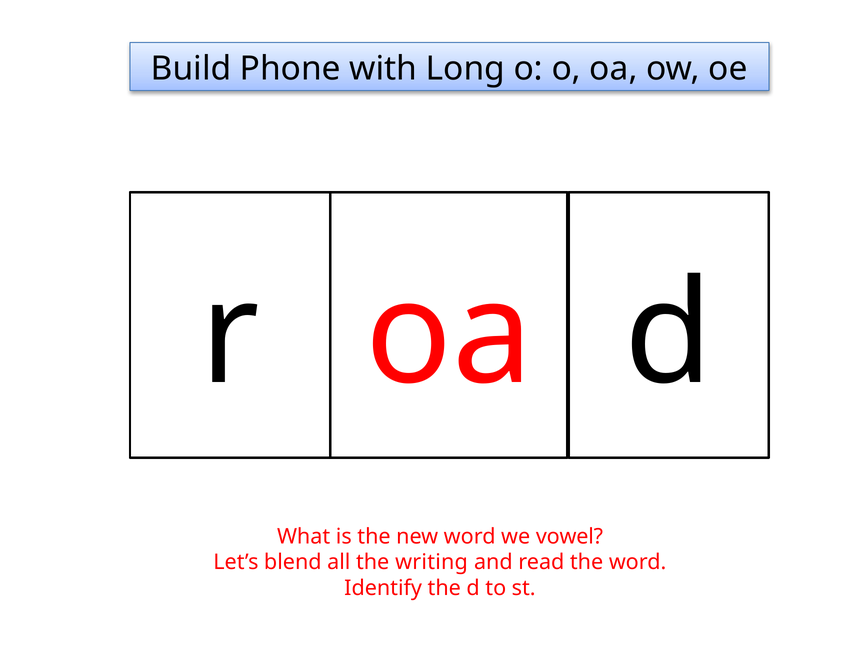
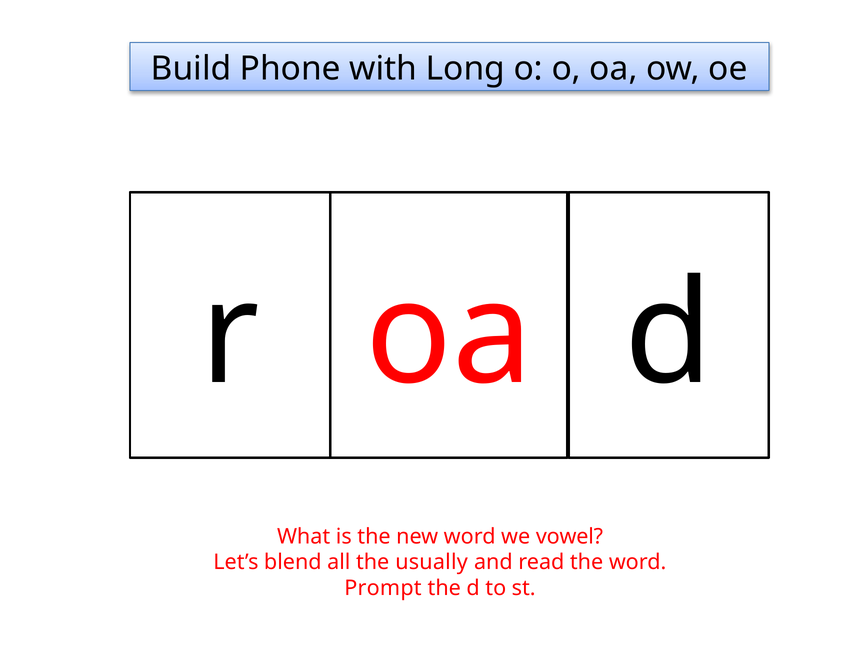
writing: writing -> usually (432, 563)
Identify: Identify -> Prompt (383, 588)
